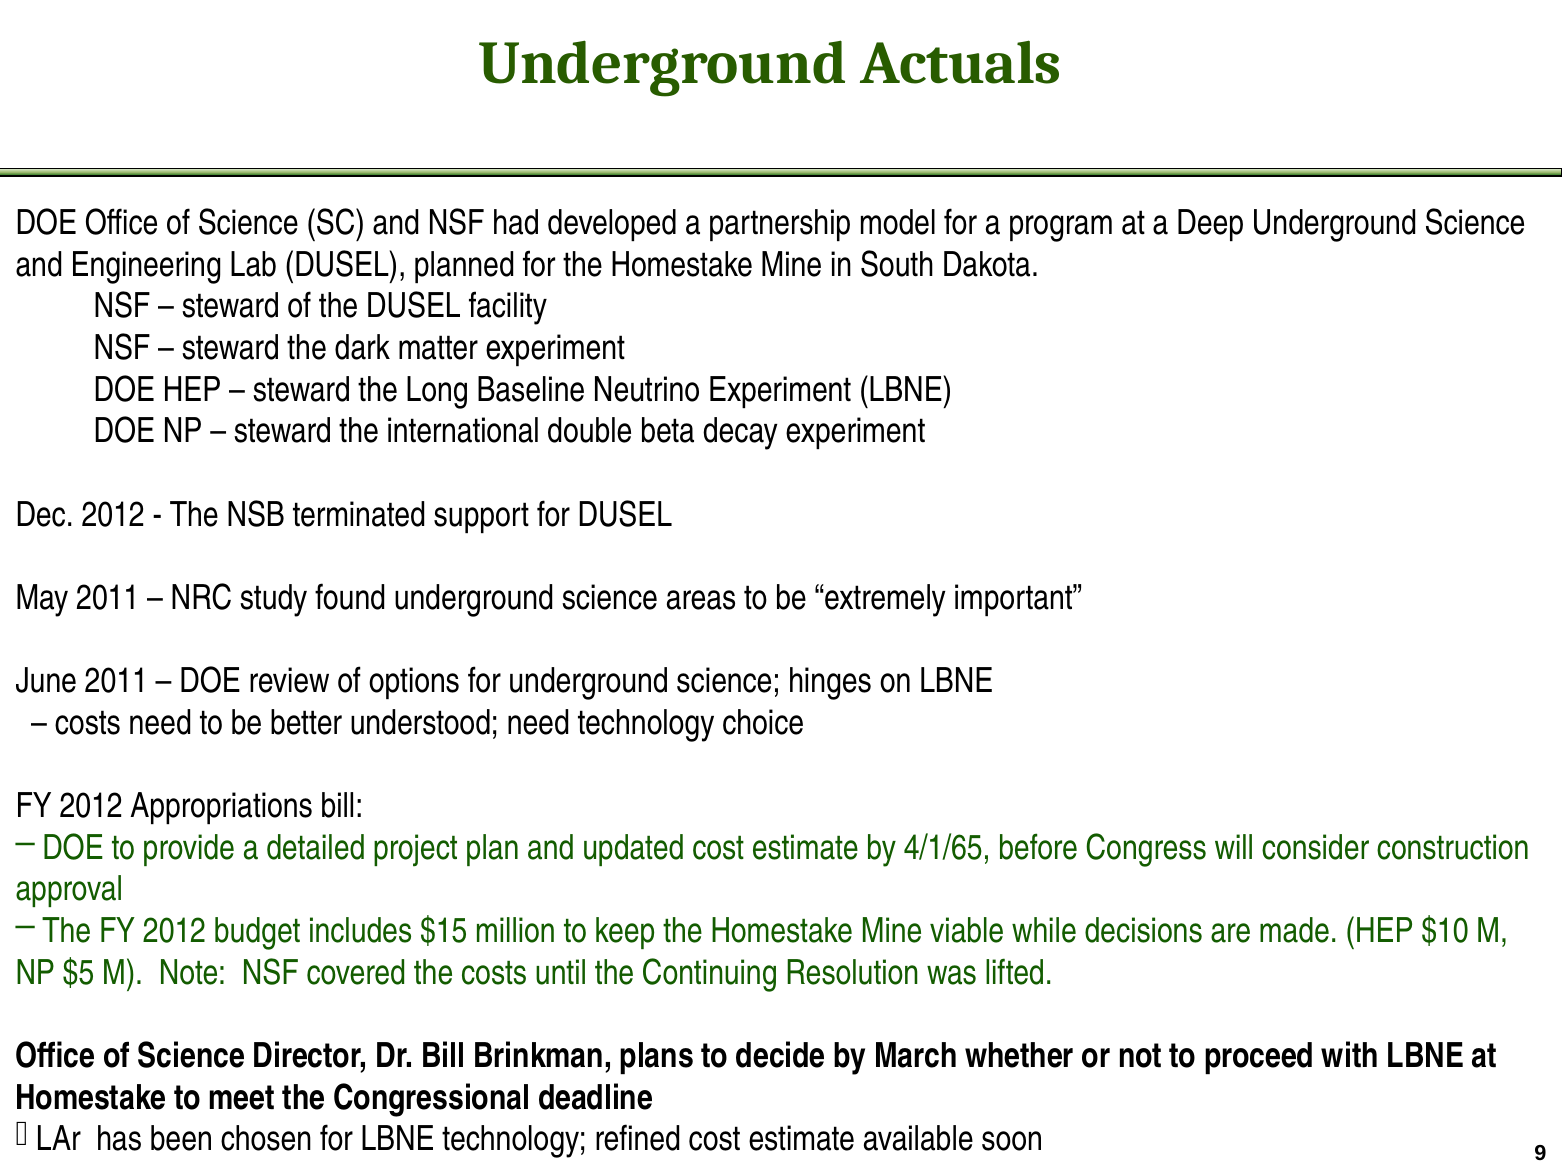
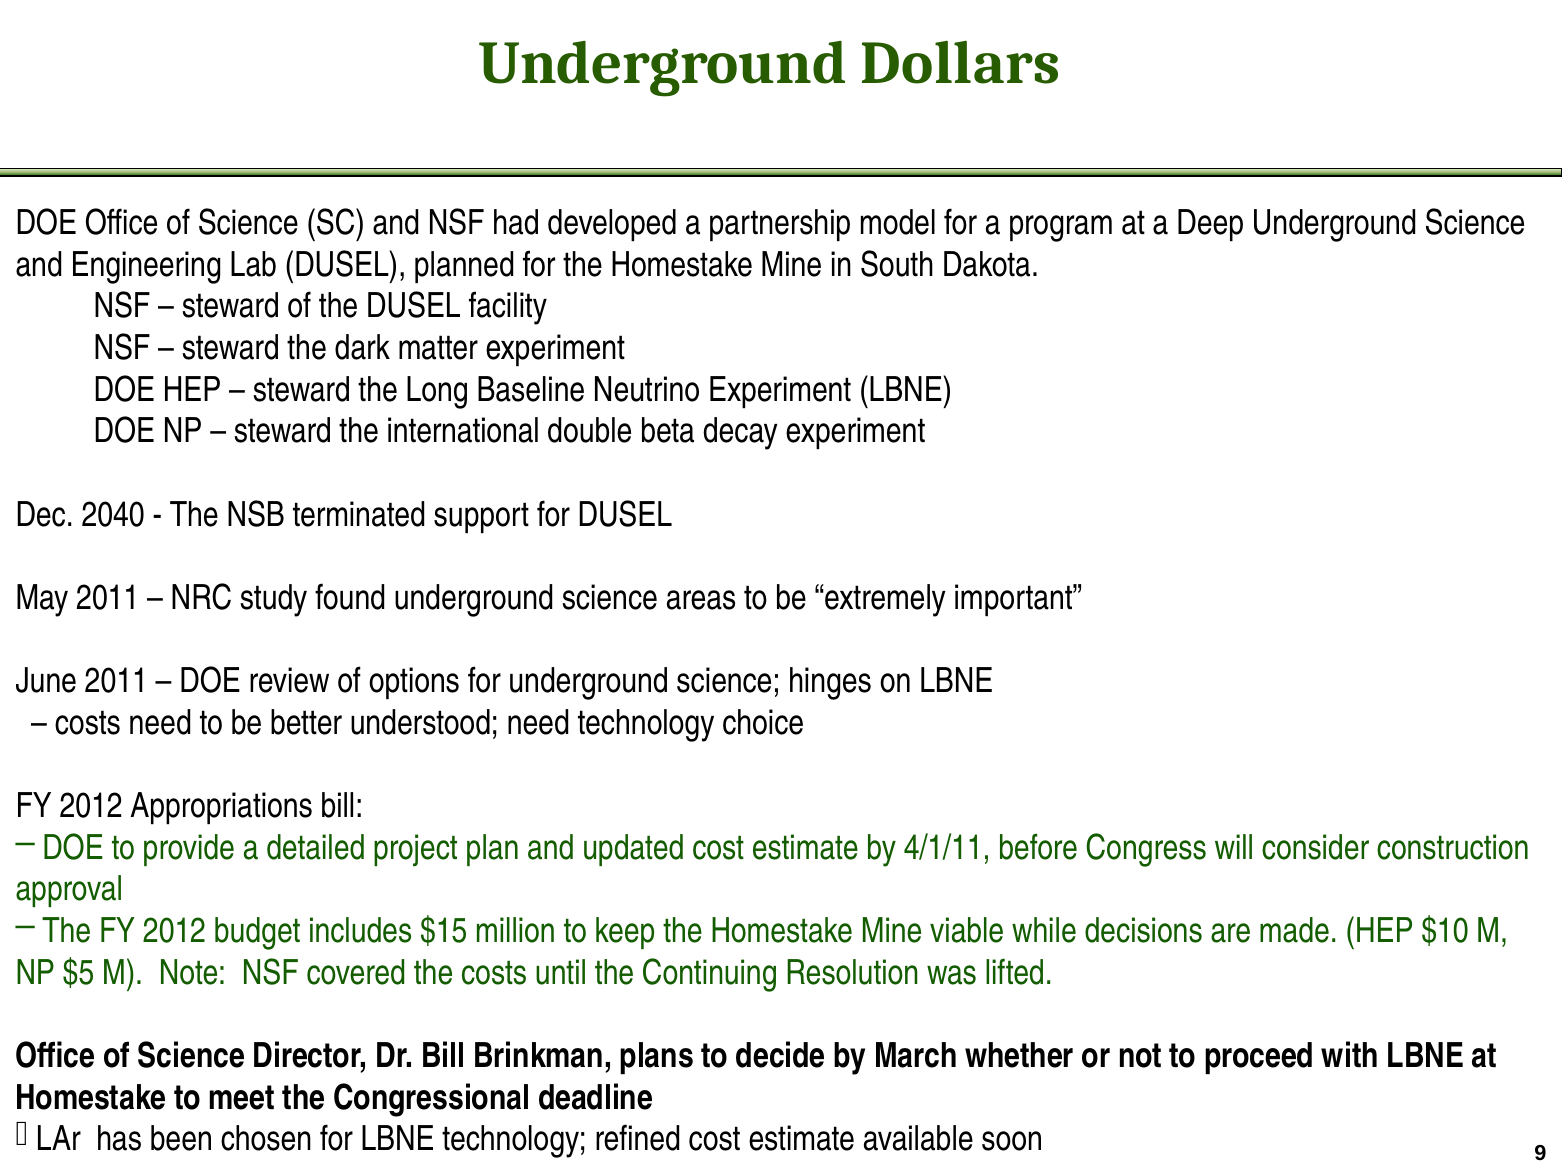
Actuals: Actuals -> Dollars (960, 64)
Dec 2012: 2012 -> 2040 (113, 514)
4/1/65: 4/1/65 -> 4/1/11 (947, 848)
